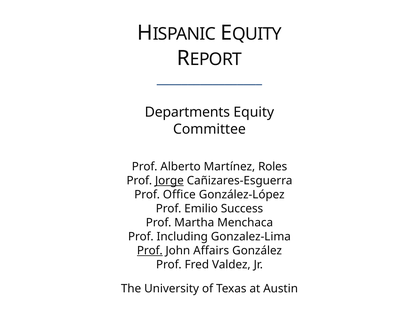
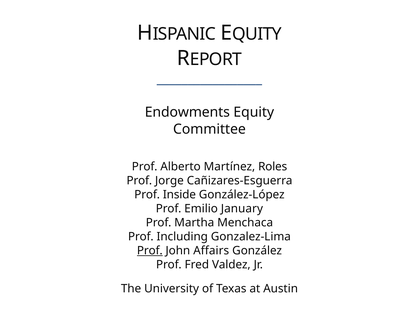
Departments: Departments -> Endowments (187, 112)
Jorge underline: present -> none (169, 180)
Office: Office -> Inside (179, 194)
Success: Success -> January (242, 208)
